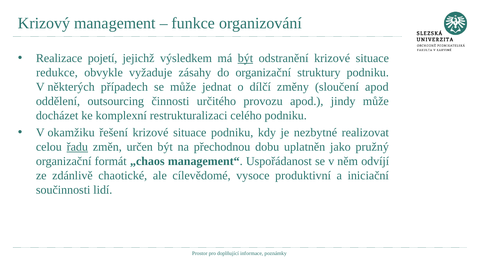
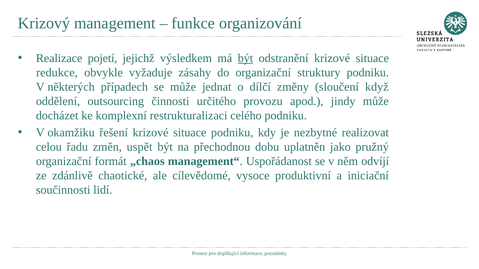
sloučení apod: apod -> když (377, 87)
řadu underline: present -> none (77, 147)
určen: určen -> uspět (140, 147)
